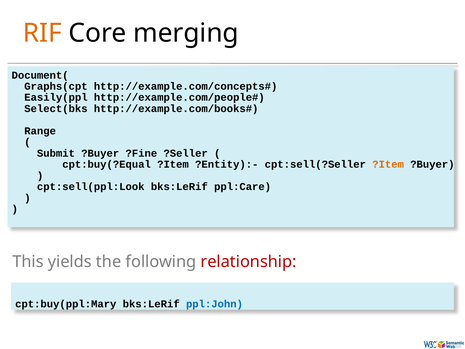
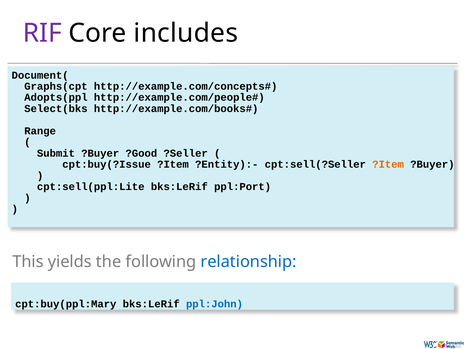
RIF colour: orange -> purple (42, 33)
merging: merging -> includes (186, 33)
Easily(ppl: Easily(ppl -> Adopts(ppl (56, 97)
?Fine: ?Fine -> ?Good (141, 153)
cpt:buy(?Equal: cpt:buy(?Equal -> cpt:buy(?Issue (107, 164)
cpt:sell(ppl:Look: cpt:sell(ppl:Look -> cpt:sell(ppl:Lite (91, 187)
ppl:Care: ppl:Care -> ppl:Port (243, 187)
relationship colour: red -> blue (249, 262)
